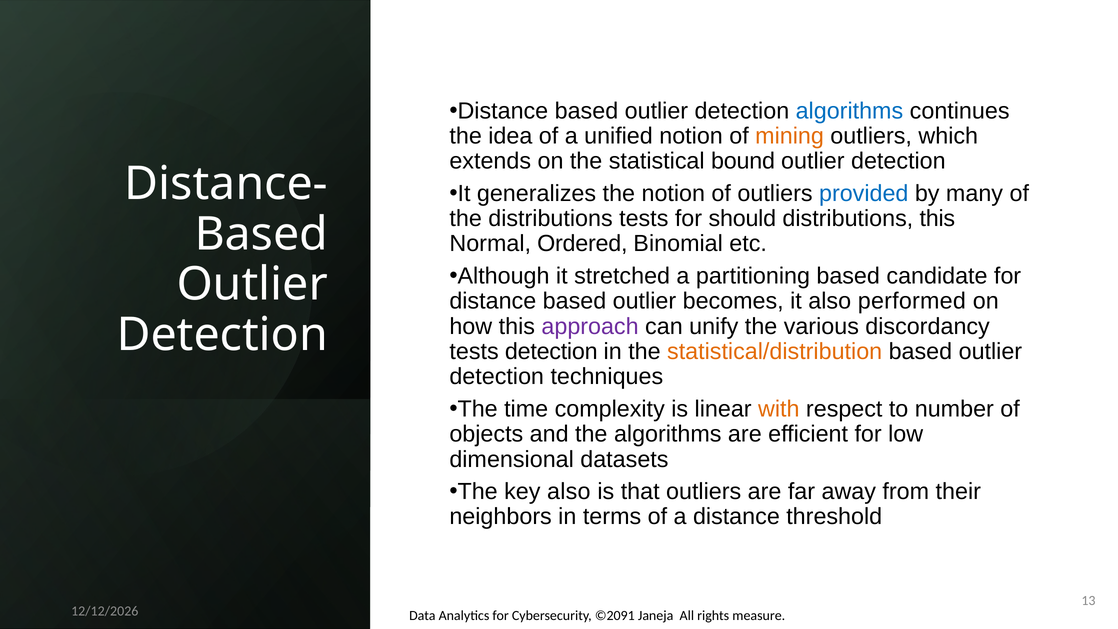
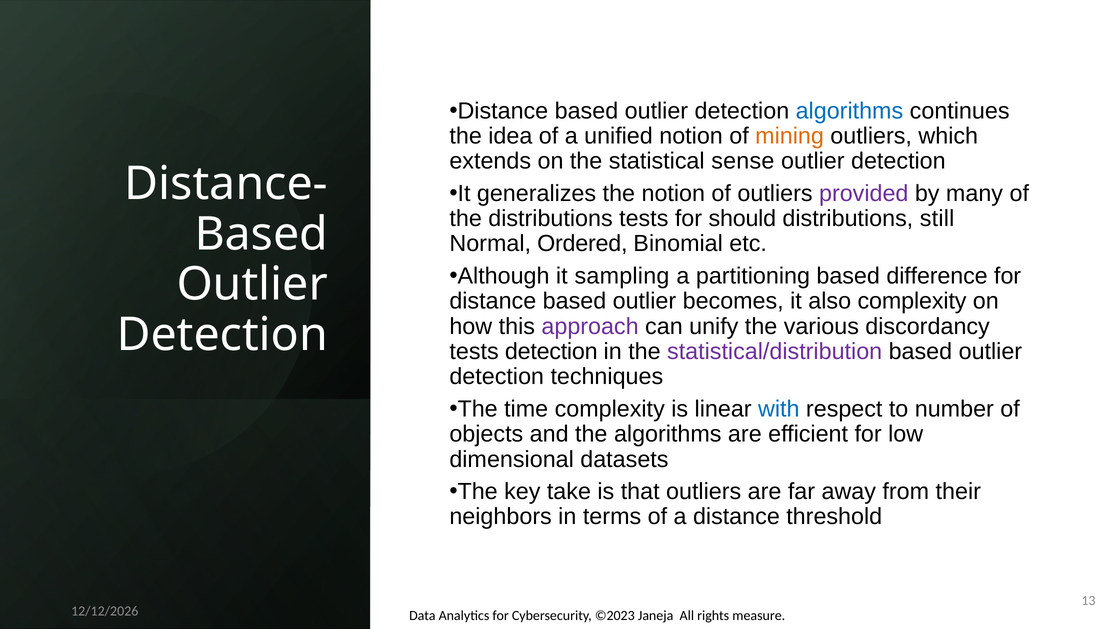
bound: bound -> sense (743, 161)
provided colour: blue -> purple (864, 193)
distributions this: this -> still (937, 219)
stretched: stretched -> sampling (622, 276)
candidate: candidate -> difference (937, 276)
also performed: performed -> complexity (912, 301)
statistical/distribution colour: orange -> purple (775, 351)
with colour: orange -> blue (779, 409)
key also: also -> take (569, 491)
©2091: ©2091 -> ©2023 (615, 615)
